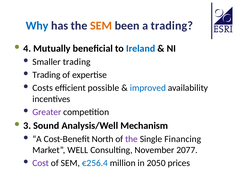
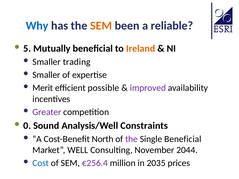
a trading: trading -> reliable (172, 26)
4: 4 -> 5 (27, 49)
Ireland colour: blue -> orange (141, 49)
Trading: Trading -> Smaller (46, 75)
Costs: Costs -> Merit (43, 88)
improved colour: blue -> purple (148, 88)
3: 3 -> 0 (27, 126)
Mechanism: Mechanism -> Constraints (144, 126)
Single Financing: Financing -> Beneficial (183, 139)
2077: 2077 -> 2044 (187, 150)
Cost colour: purple -> blue (41, 163)
€256.4 colour: blue -> purple (95, 163)
2050: 2050 -> 2035 (156, 163)
